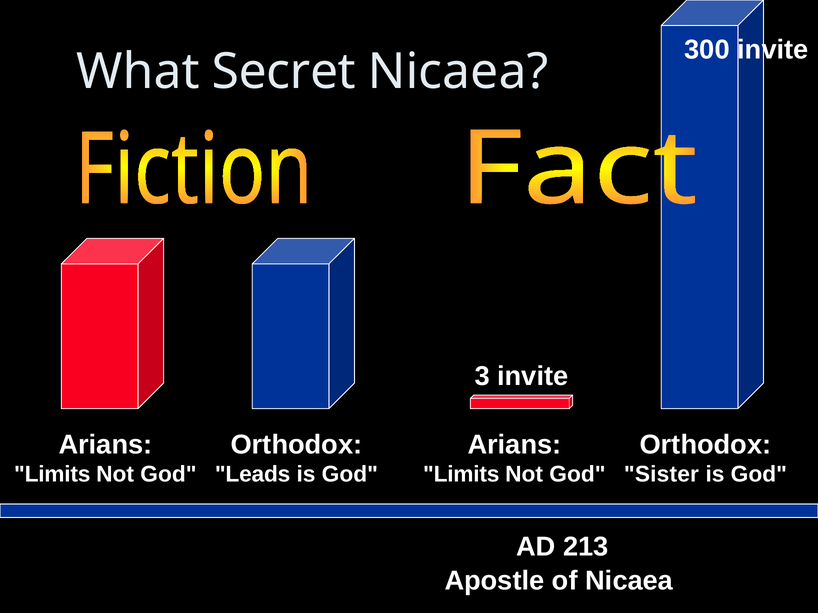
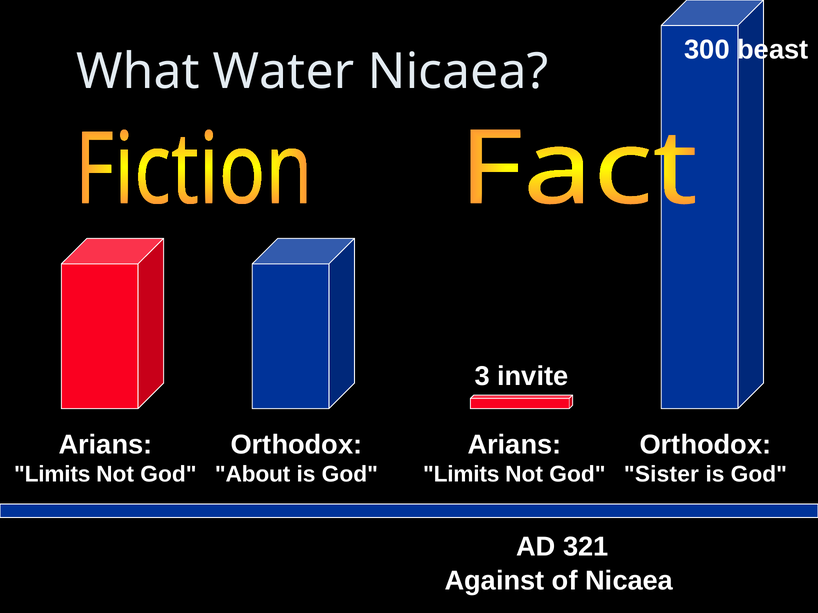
300 invite: invite -> beast (773, 50)
Secret: Secret -> Water (284, 72)
Leads: Leads -> About (253, 475)
213: 213 -> 321 (586, 547)
Apostle: Apostle -> Against (494, 581)
